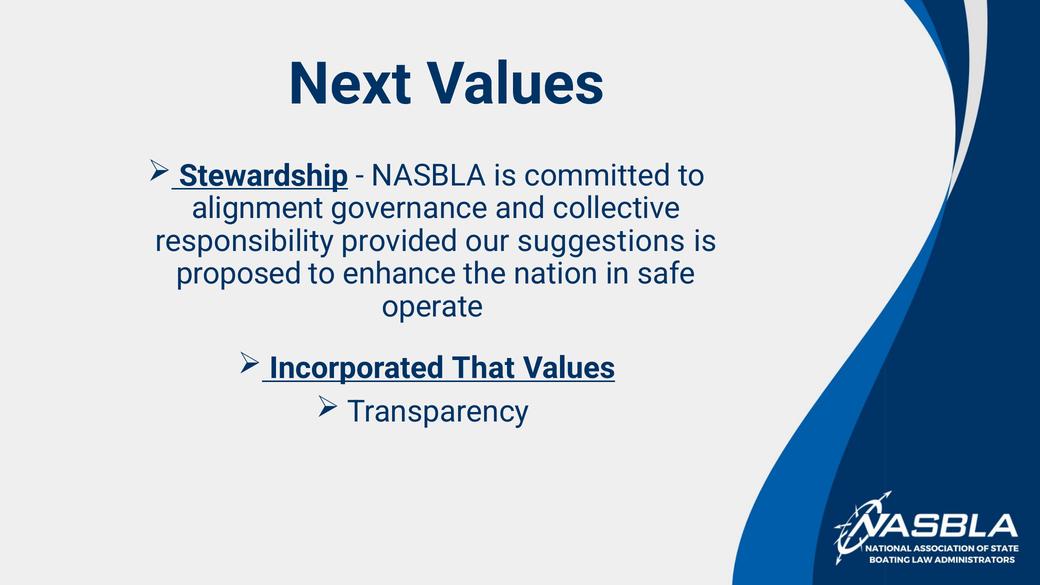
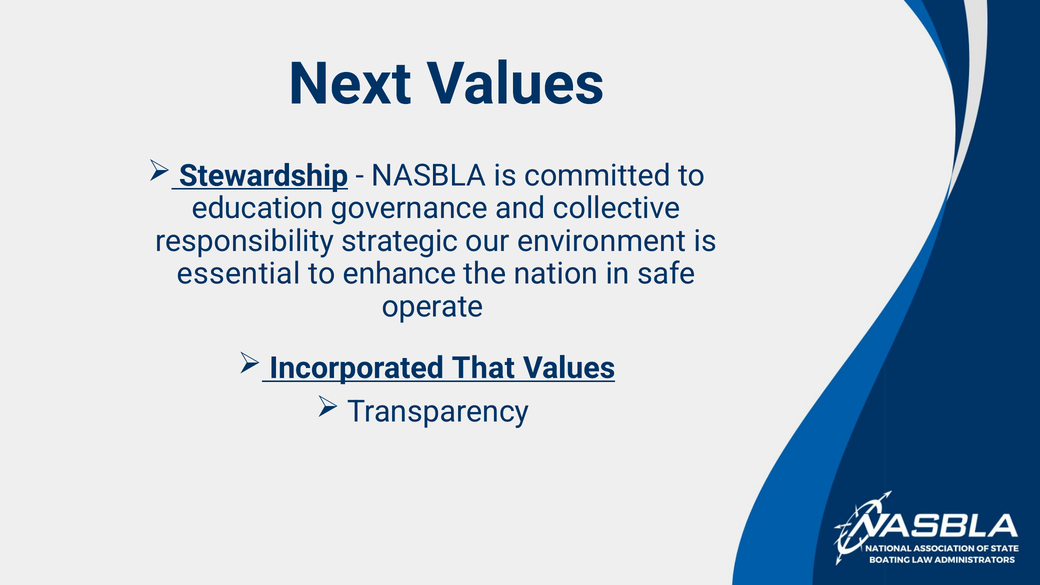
alignment: alignment -> education (258, 208)
provided: provided -> strategic (400, 241)
suggestions: suggestions -> environment (602, 241)
proposed: proposed -> essential (239, 274)
